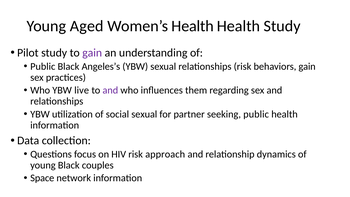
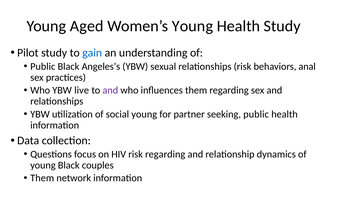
Women’s Health: Health -> Young (192, 26)
gain colour: purple -> blue (92, 53)
behaviors gain: gain -> anal (307, 66)
social sexual: sexual -> young (144, 114)
risk approach: approach -> regarding (165, 154)
Space: Space -> Them (42, 178)
